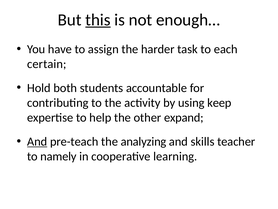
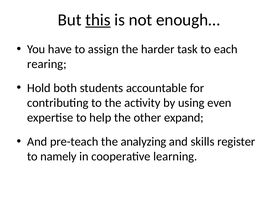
certain: certain -> rearing (47, 64)
keep: keep -> even (219, 103)
And underline: present -> none (37, 141)
teacher: teacher -> register (236, 141)
